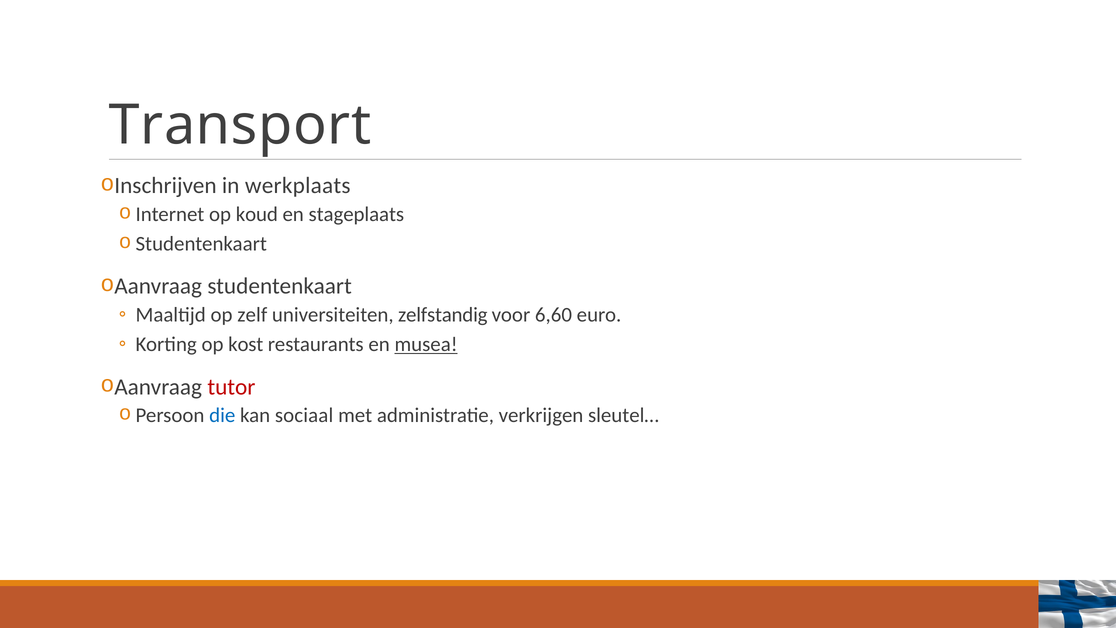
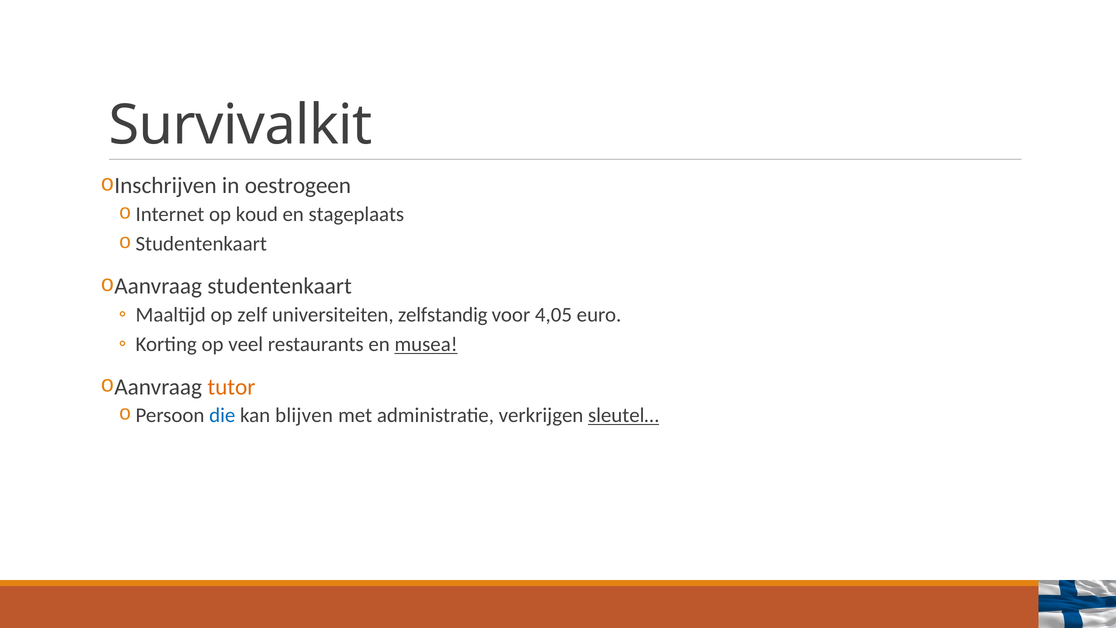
Transport: Transport -> Survivalkit (241, 125)
werkplaats: werkplaats -> oestrogeen (298, 186)
6,60: 6,60 -> 4,05 (553, 315)
kost: kost -> veel (246, 344)
tutor colour: red -> orange (231, 387)
sociaal: sociaal -> blijven (304, 415)
sleutel… underline: none -> present (623, 415)
